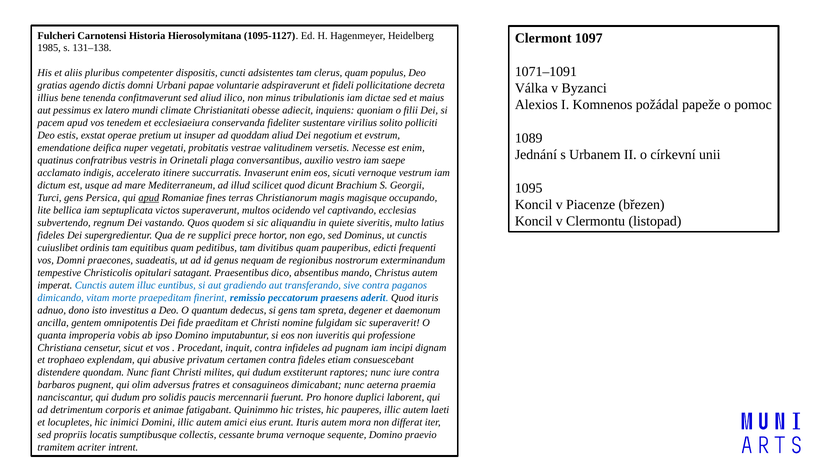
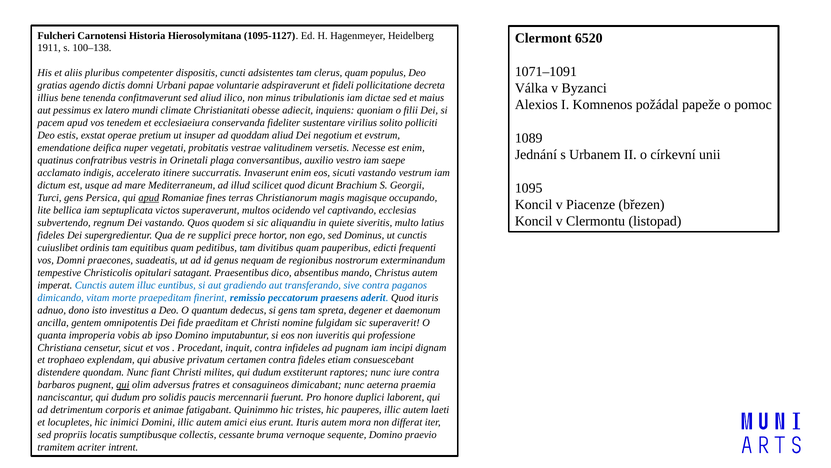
1097: 1097 -> 6520 (589, 38)
1985: 1985 -> 1911 (49, 48)
131–138: 131–138 -> 100–138 (92, 48)
sicuti vernoque: vernoque -> vastando (377, 173)
qui underline: none -> present (123, 385)
